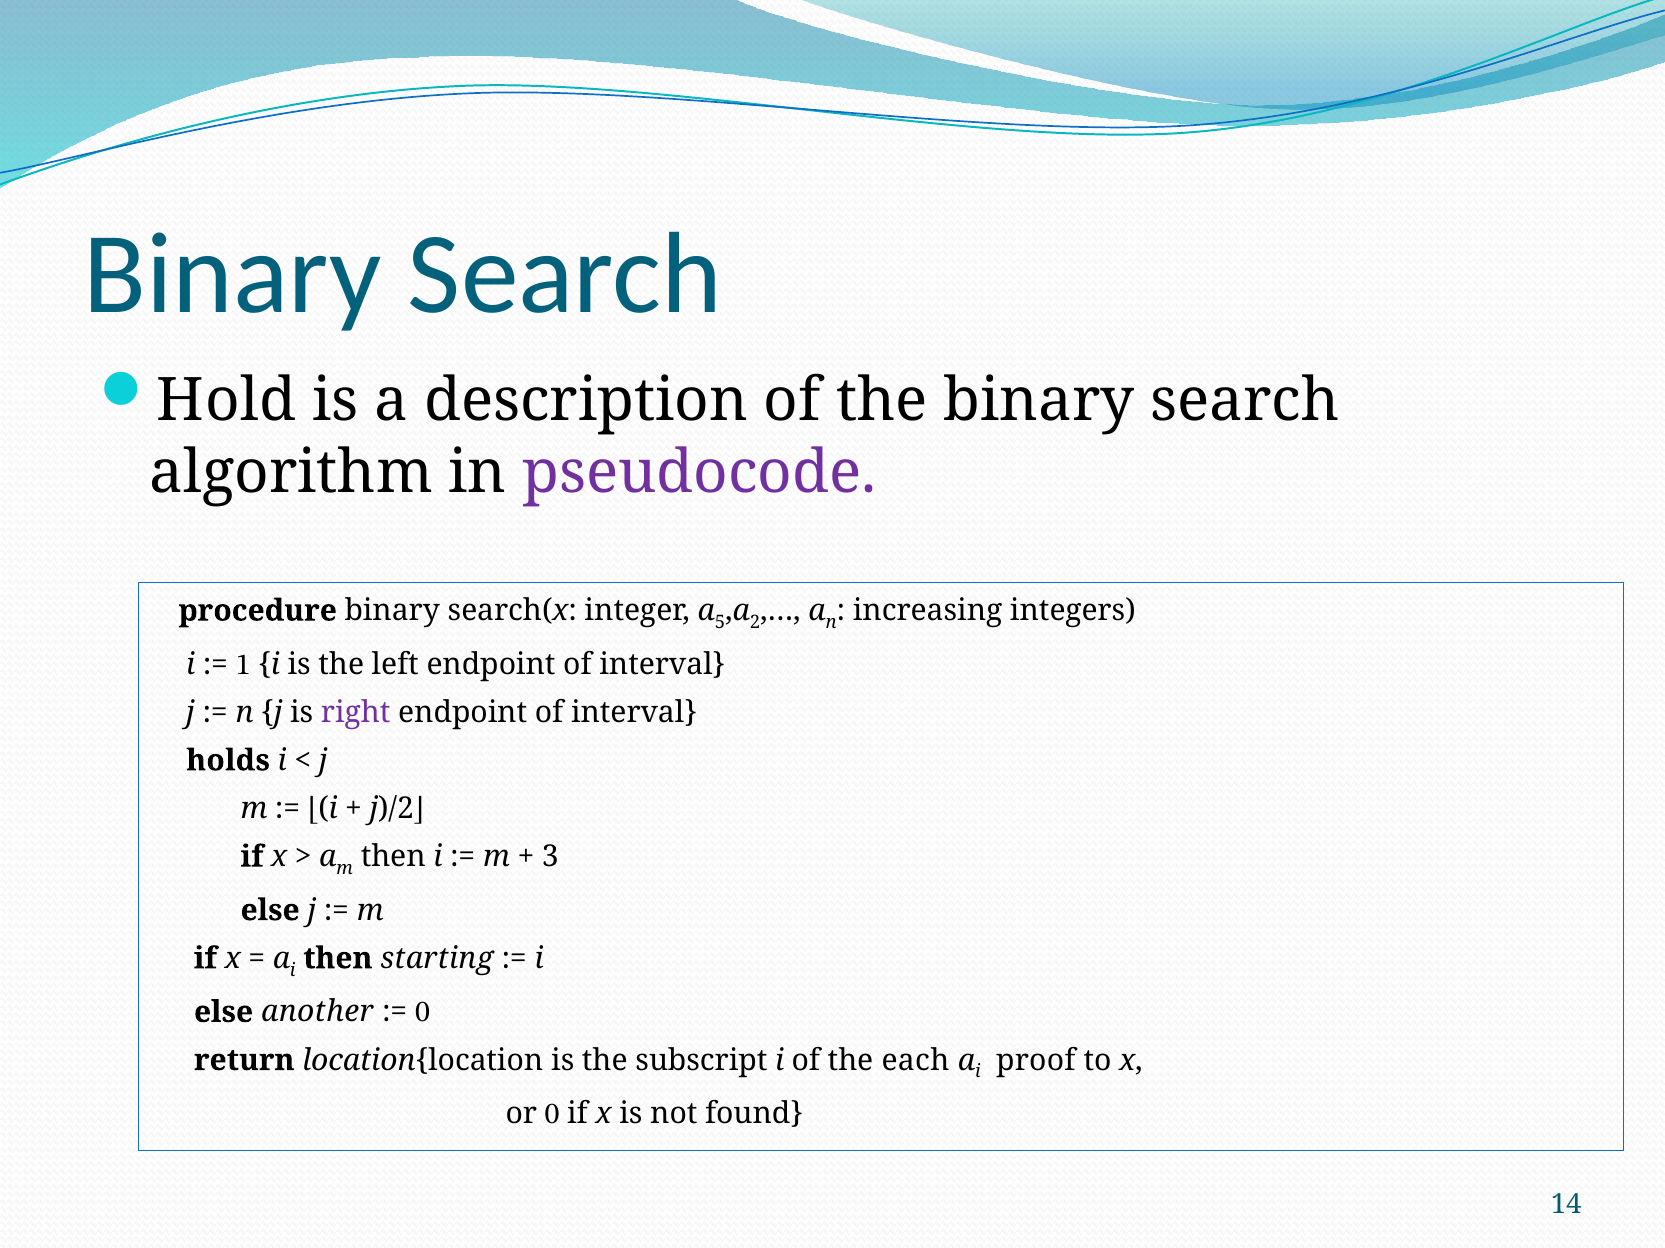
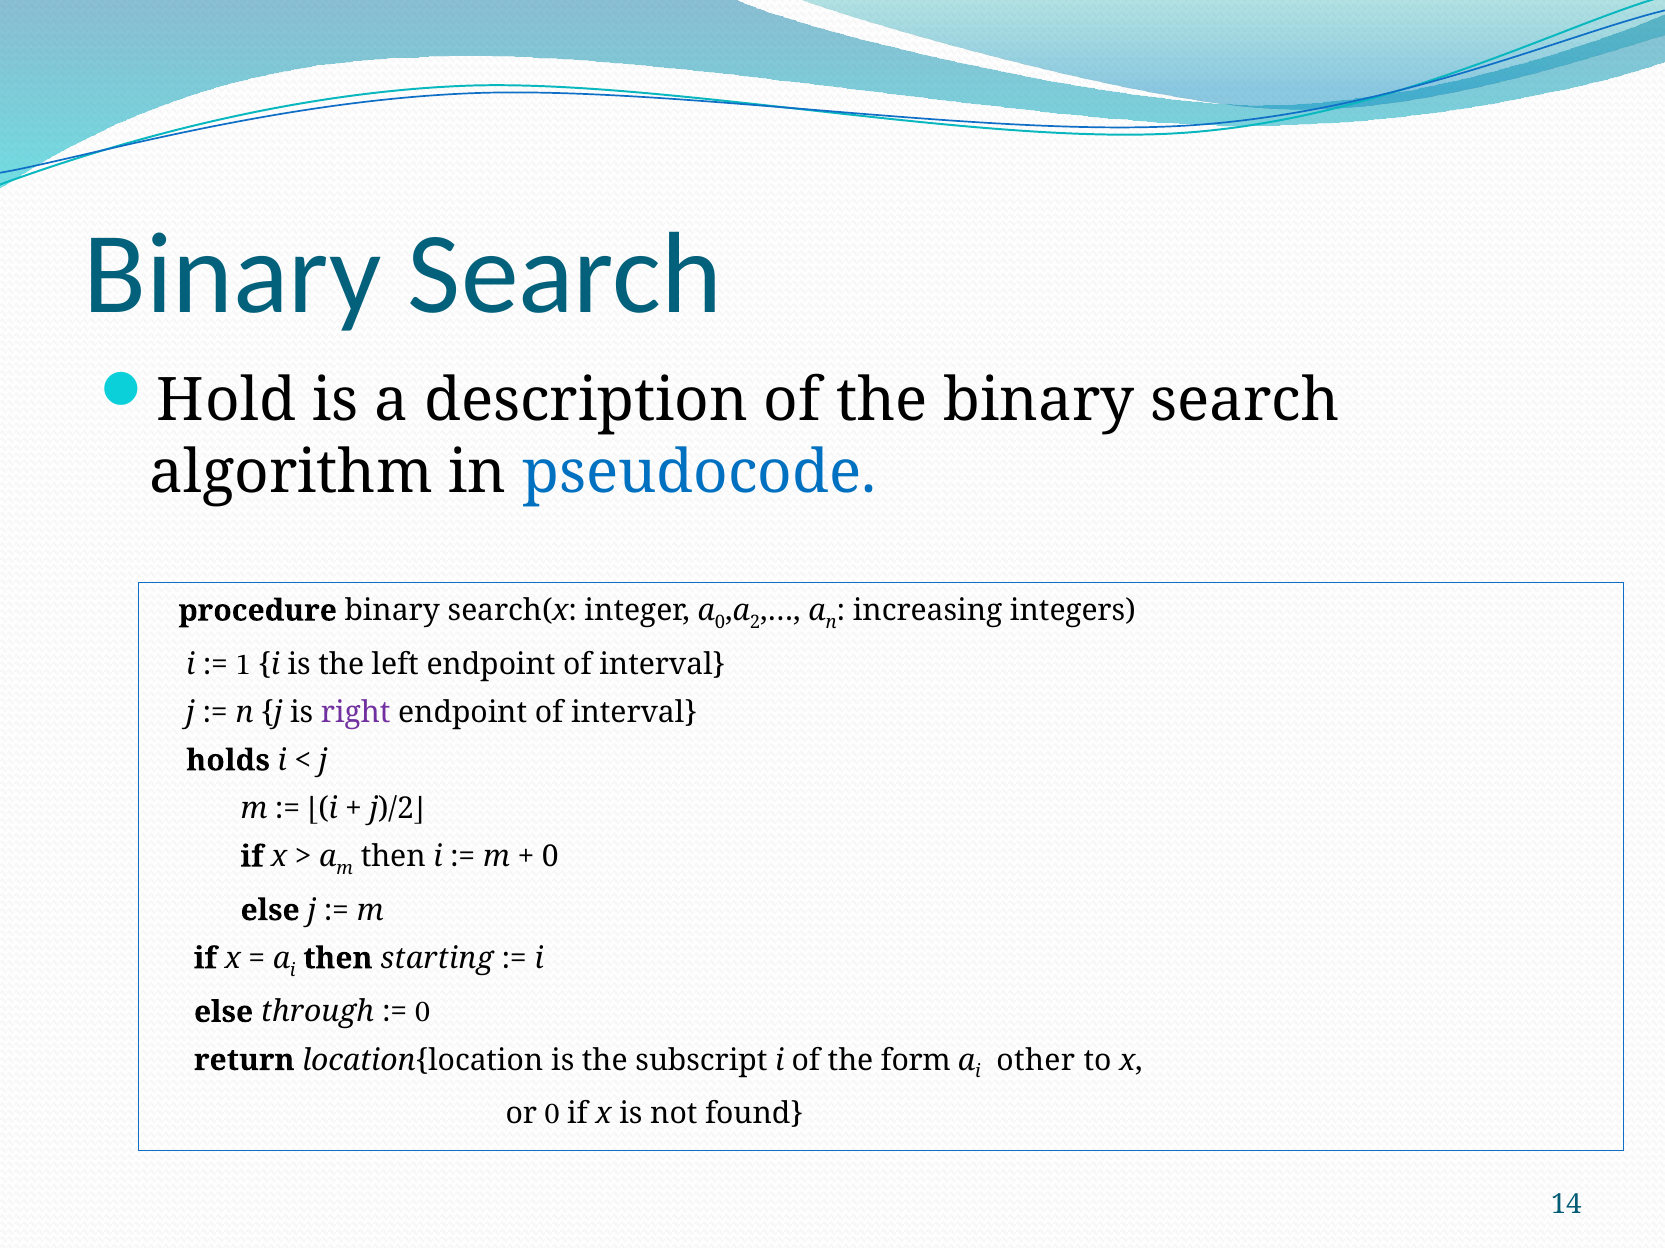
pseudocode colour: purple -> blue (700, 473)
a 5: 5 -> 0 (720, 623)
3: 3 -> 0 (550, 857)
another: another -> through (318, 1013)
each: each -> form (916, 1061)
proof: proof -> other (1036, 1061)
